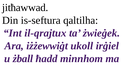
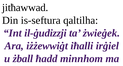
il-qrajtux: il-qrajtux -> il-ġudizzji (45, 33)
ukoll: ukoll -> iħalli (82, 46)
